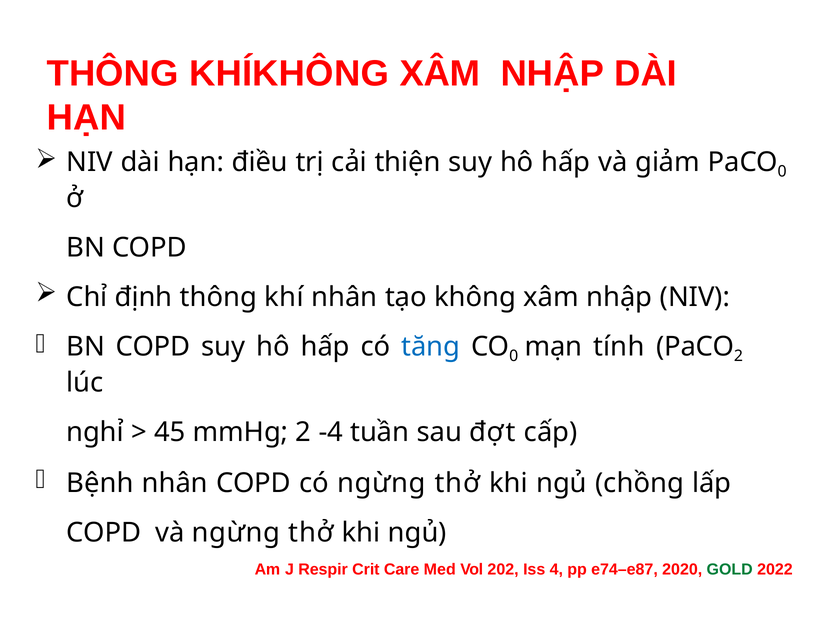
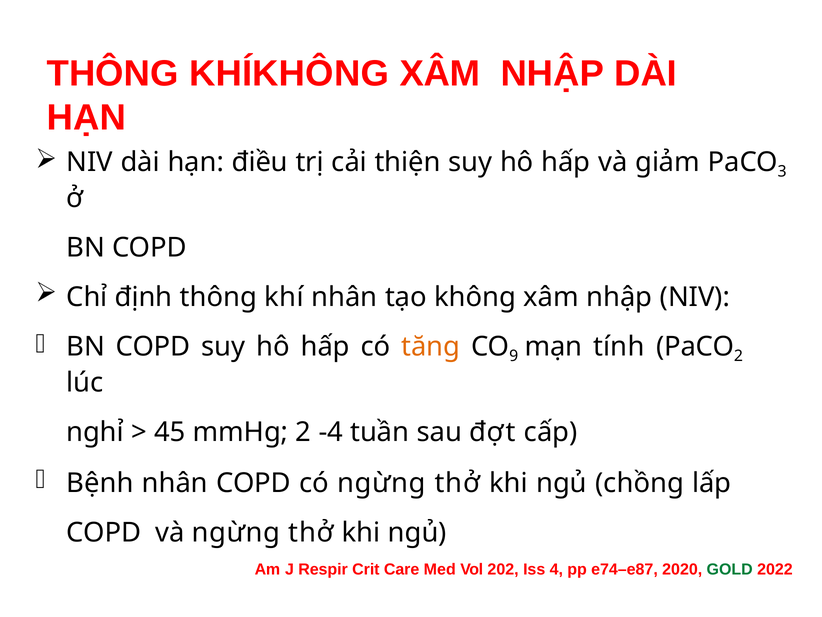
0: 0 -> 3 (782, 171)
tăng colour: blue -> orange (431, 346)
0: 0 -> 9 (514, 356)
